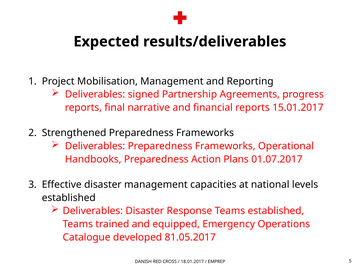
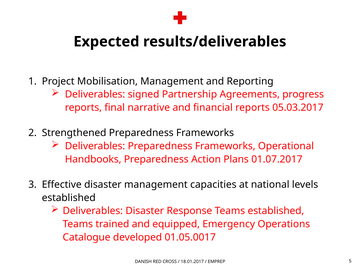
15.01.2017: 15.01.2017 -> 05.03.2017 (298, 108)
81.05.2017: 81.05.2017 -> 01.05.0017 (190, 237)
